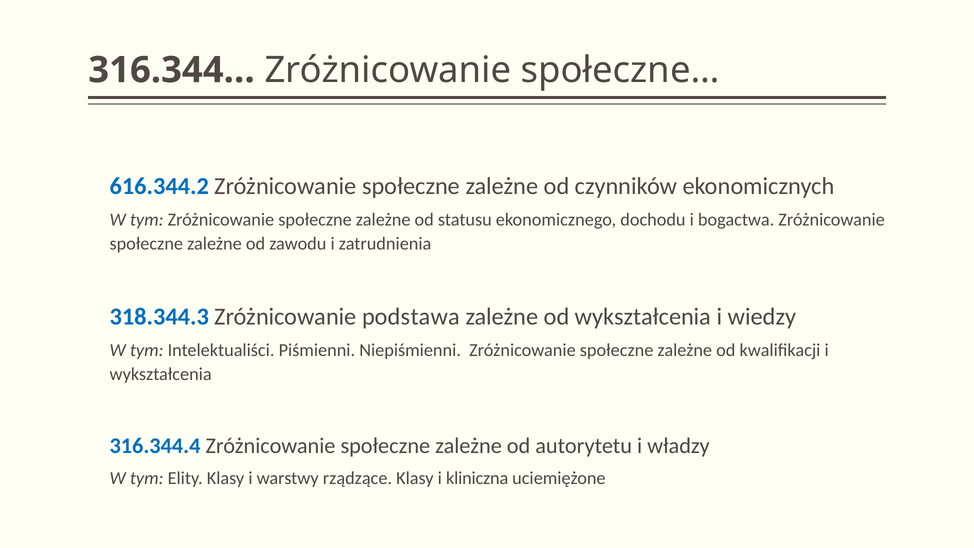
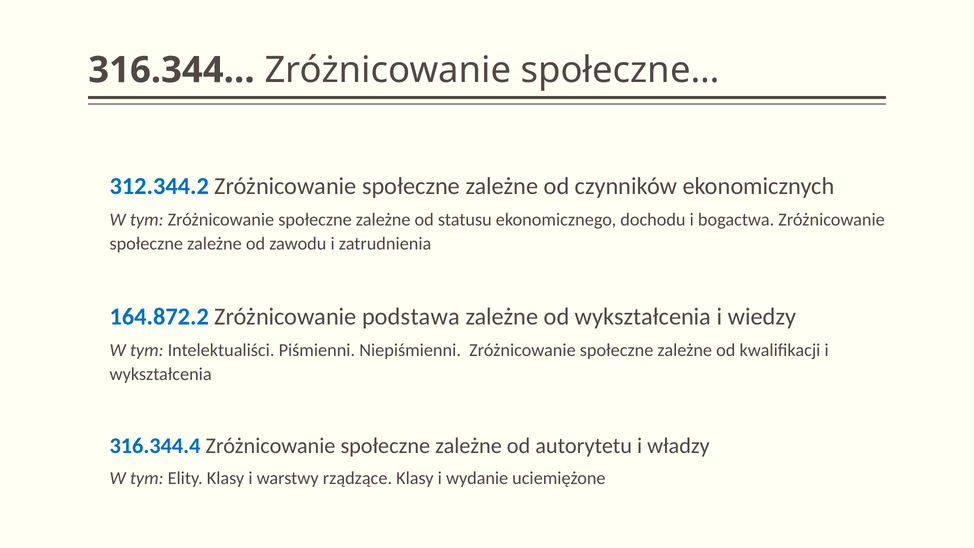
616.344.2: 616.344.2 -> 312.344.2 (159, 186)
318.344.3: 318.344.3 -> 164.872.2 (159, 317)
kliniczna: kliniczna -> wydanie (477, 478)
